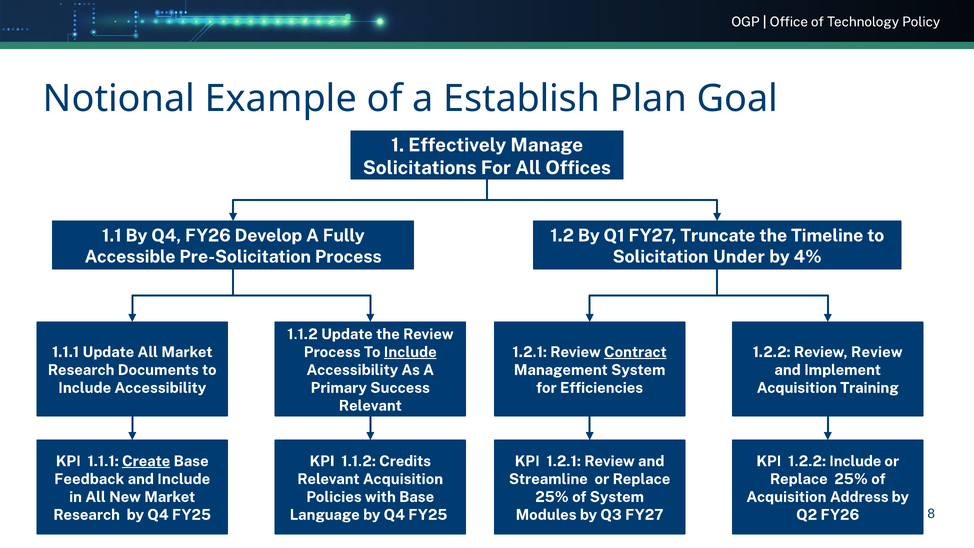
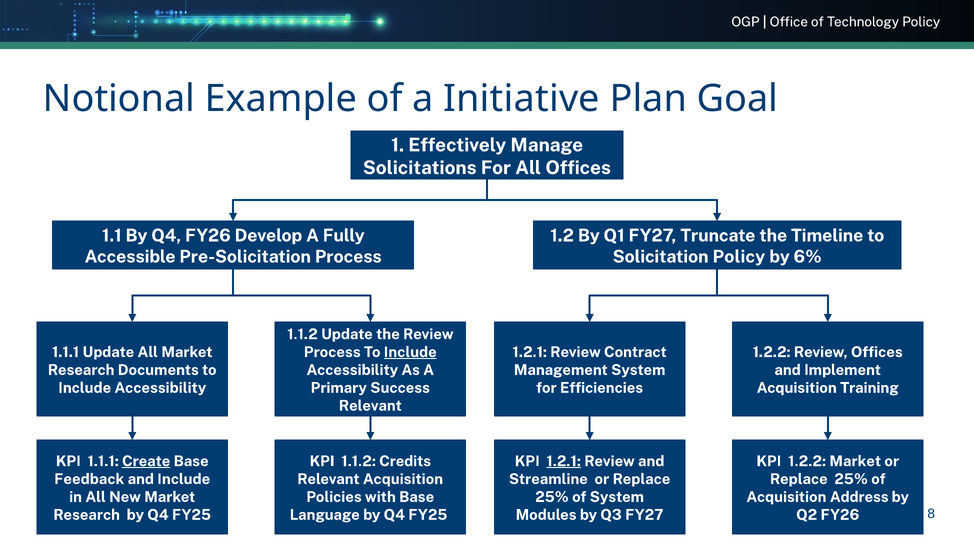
Establish: Establish -> Initiative (522, 99)
Solicitation Under: Under -> Policy (739, 257)
4%: 4% -> 6% (808, 257)
Contract underline: present -> none (635, 352)
Review Review: Review -> Offices (877, 352)
1.2.1 underline: none -> present (564, 461)
1.2.2 Include: Include -> Market (855, 461)
